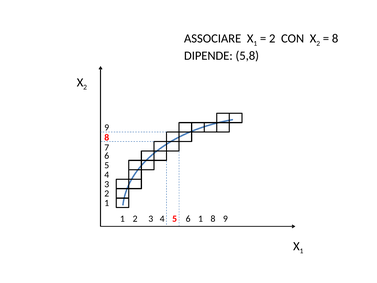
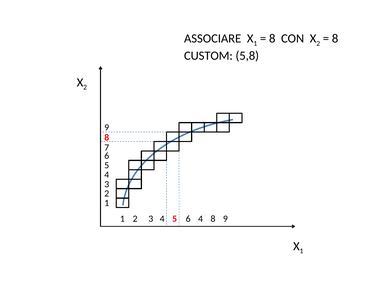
2: 2 -> 8 (272, 39)
DIPENDE: DIPENDE -> CUSTOM (208, 56)
6 1: 1 -> 4 (201, 219)
